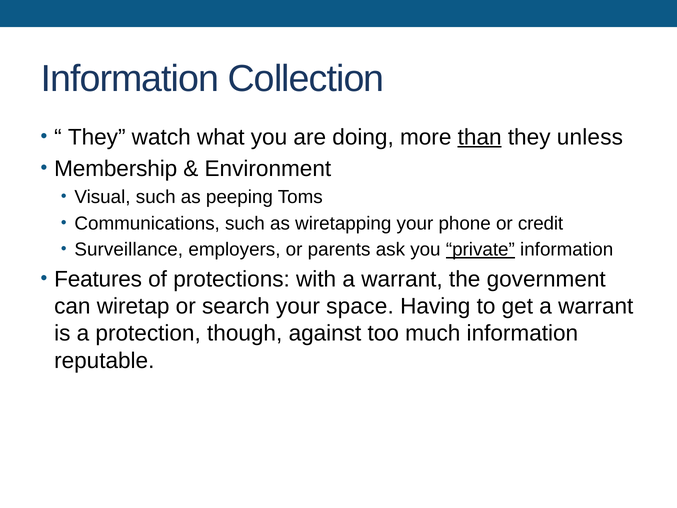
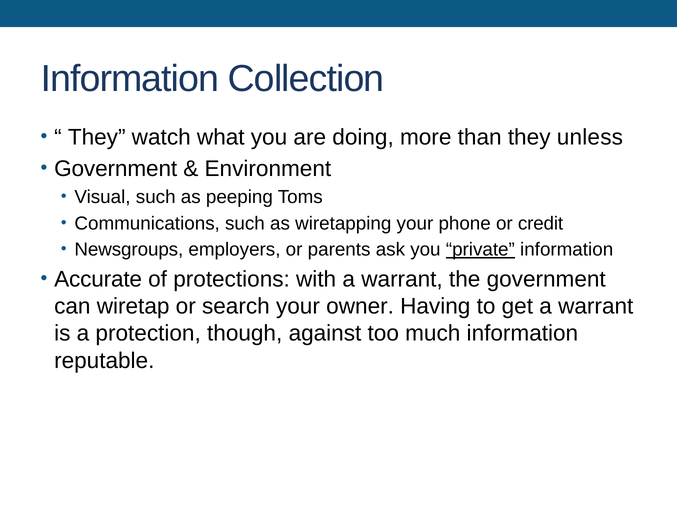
than underline: present -> none (480, 137)
Membership: Membership -> Government (116, 169)
Surveillance: Surveillance -> Newsgroups (129, 250)
Features: Features -> Accurate (98, 279)
space: space -> owner (360, 306)
